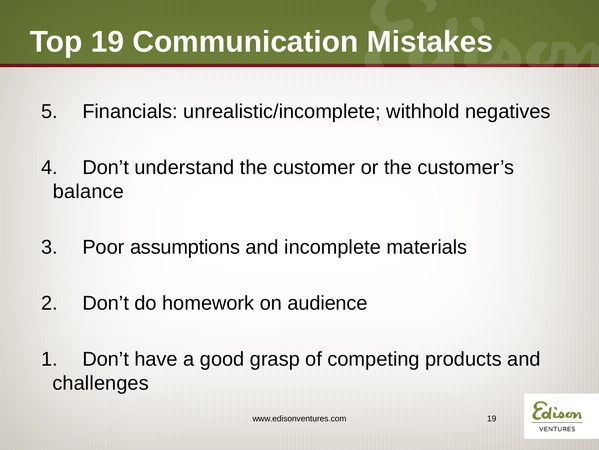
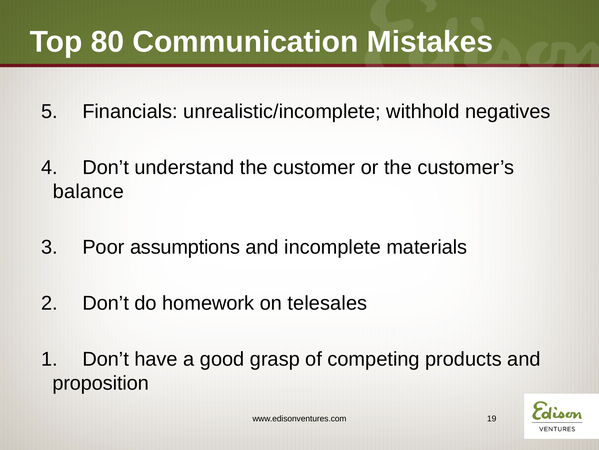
Top 19: 19 -> 80 (107, 42)
audience: audience -> telesales (327, 303)
challenges: challenges -> proposition (101, 383)
